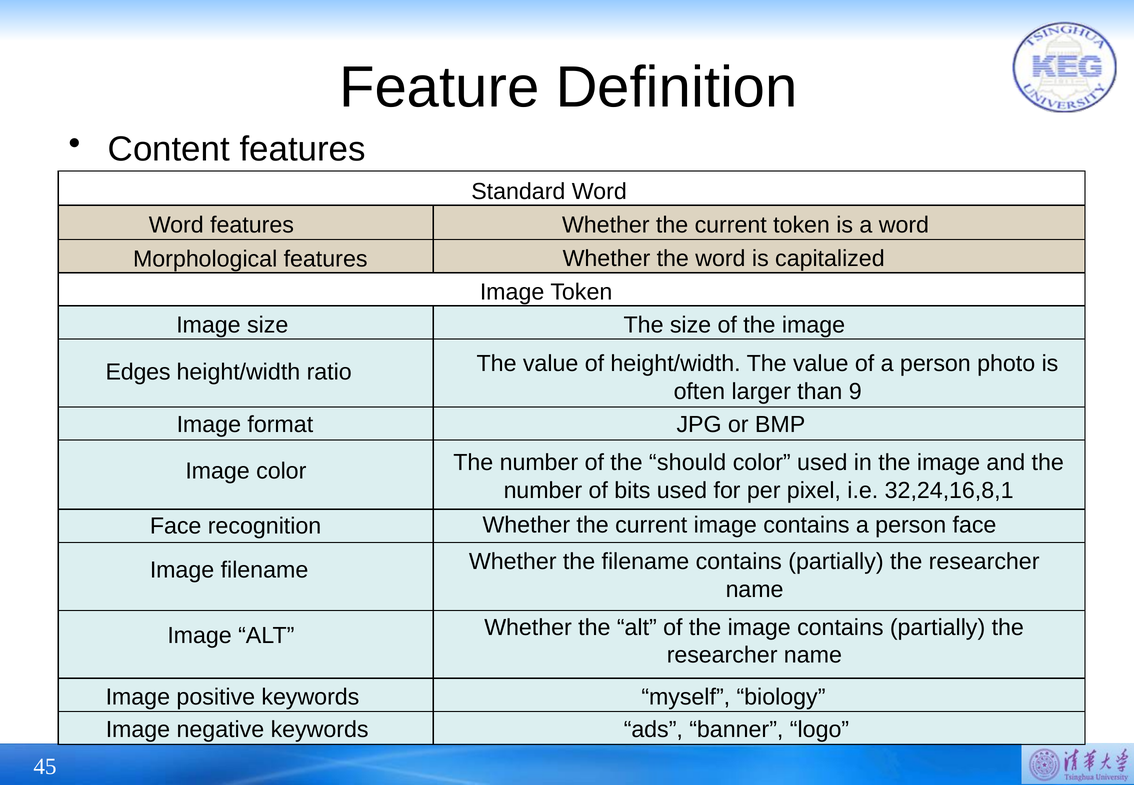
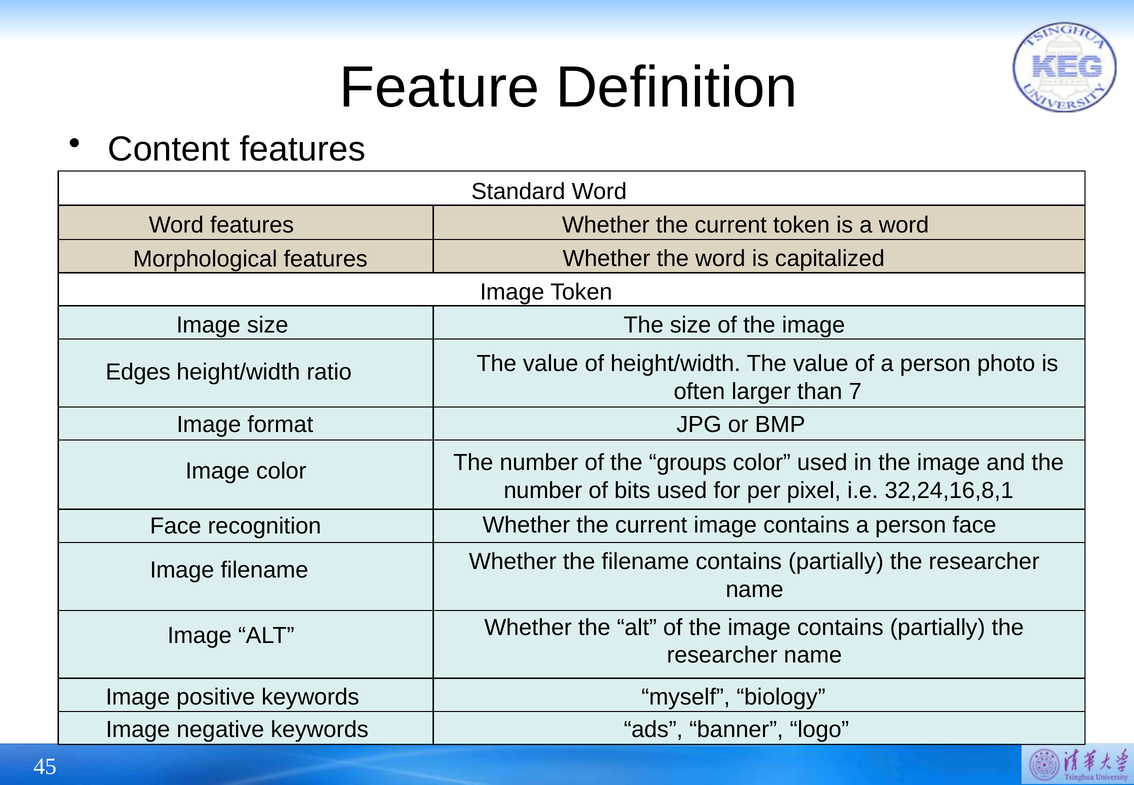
9: 9 -> 7 (855, 392)
should: should -> groups (688, 463)
